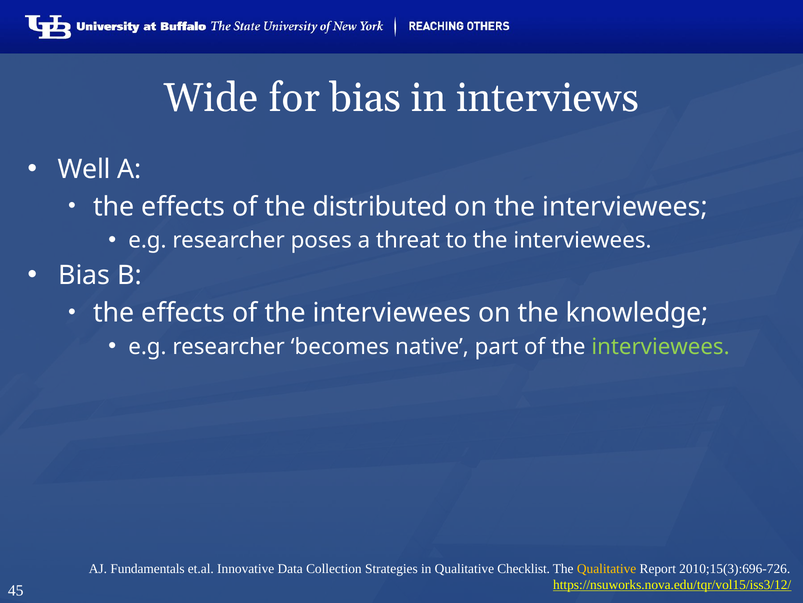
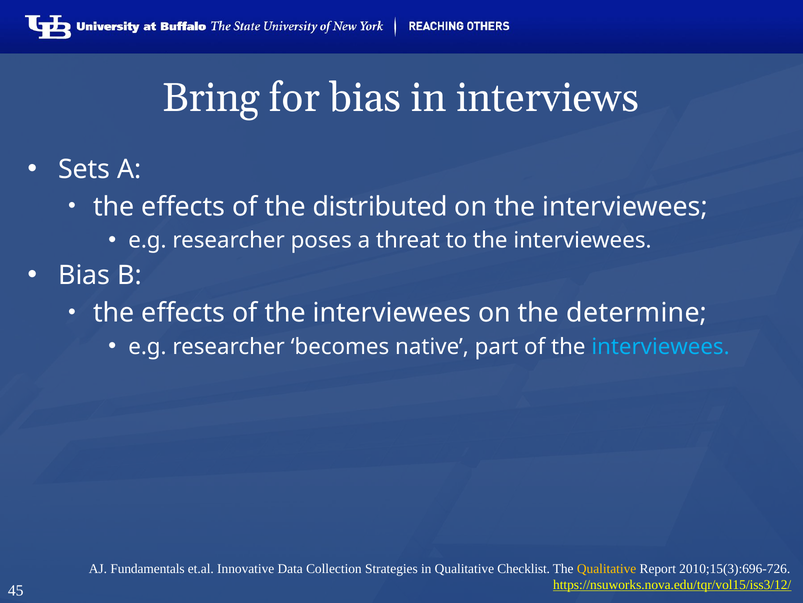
Wide: Wide -> Bring (211, 98)
Well: Well -> Sets (84, 169)
knowledge: knowledge -> determine (637, 313)
interviewees colour: light green -> light blue (661, 346)
